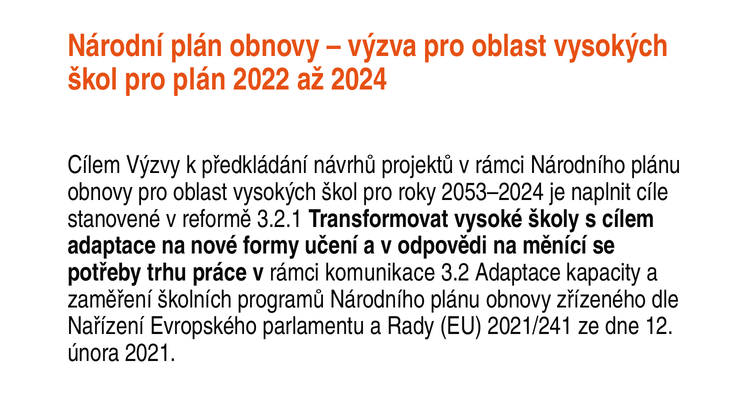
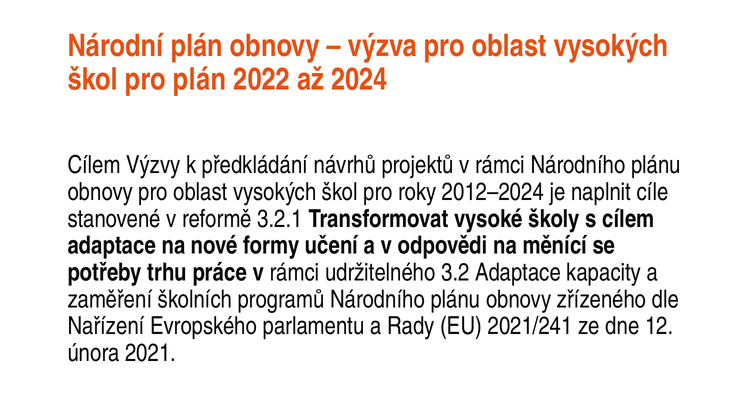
2053–2024: 2053–2024 -> 2012–2024 (493, 192)
komunikace: komunikace -> udržitelného (380, 273)
